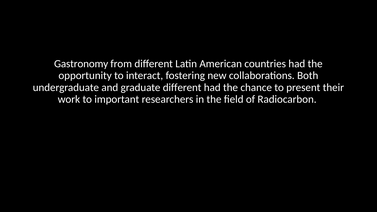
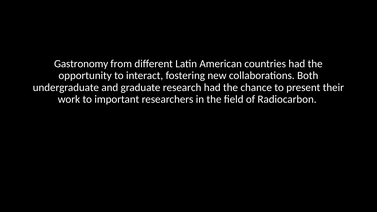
graduate different: different -> research (182, 87)
